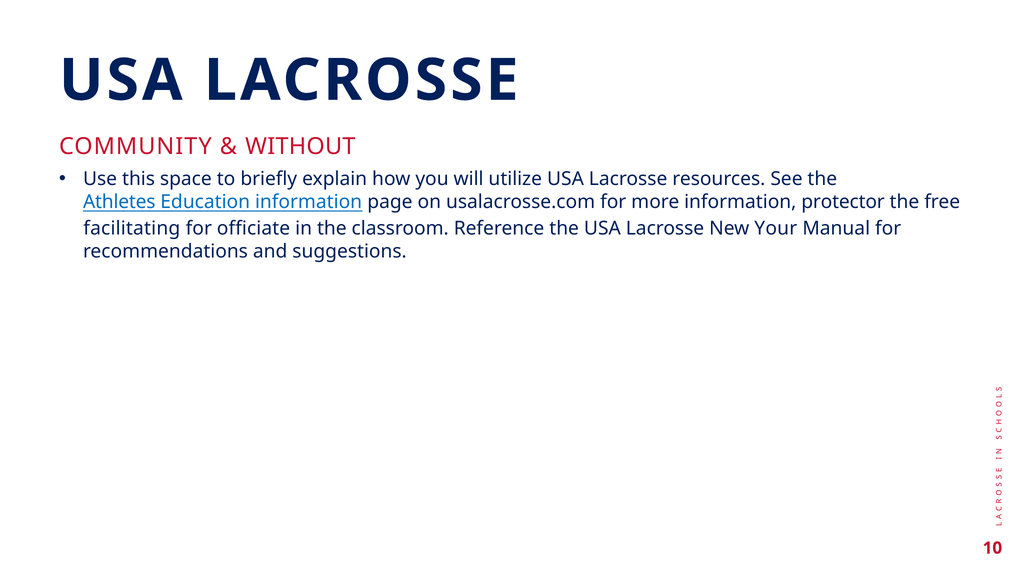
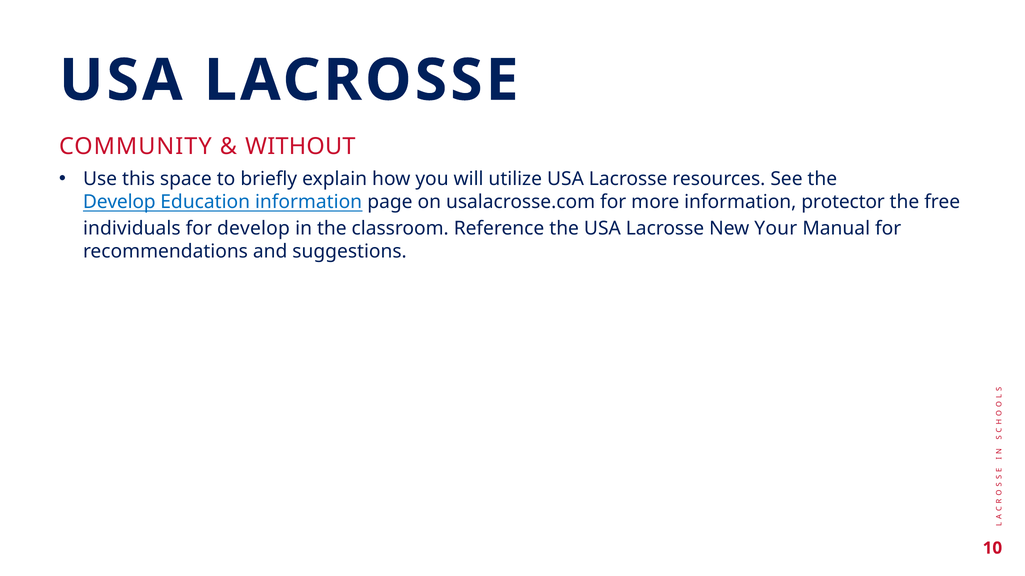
Athletes: Athletes -> Develop (119, 202)
facilitating: facilitating -> individuals (132, 228)
for officiate: officiate -> develop (253, 228)
